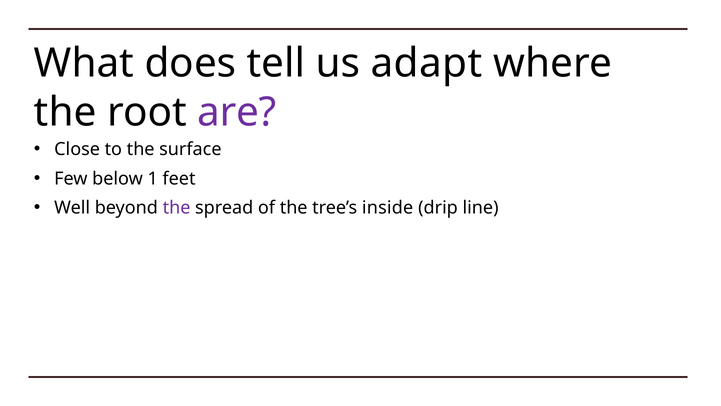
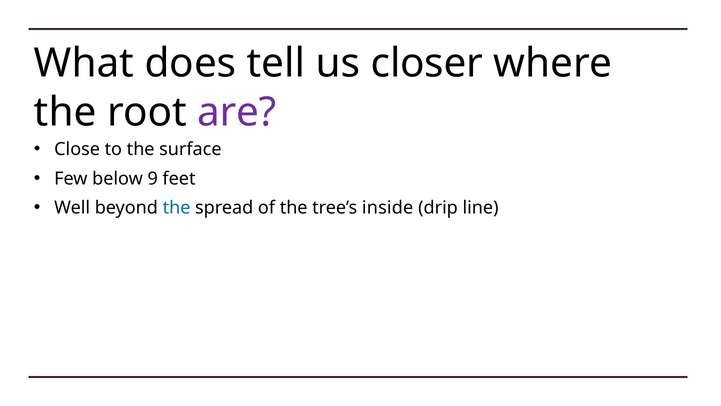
adapt: adapt -> closer (427, 63)
1: 1 -> 9 (153, 178)
the colour: purple -> blue (177, 208)
